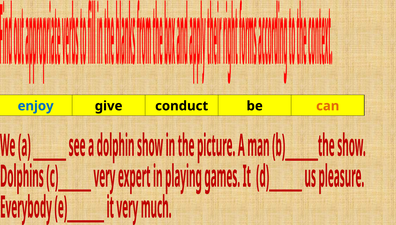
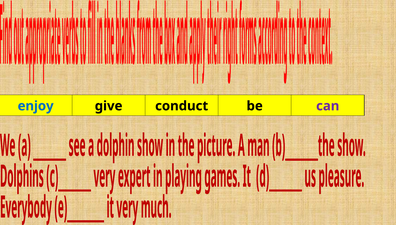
can colour: orange -> purple (328, 106)
